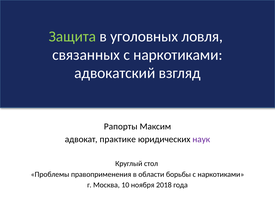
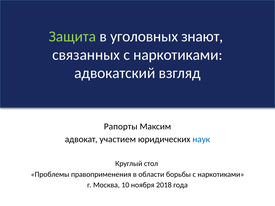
ловля: ловля -> знают (202, 37)
практике: практике -> участием (118, 140)
наук colour: purple -> blue (201, 140)
